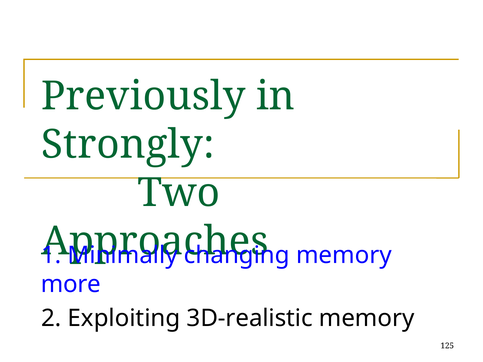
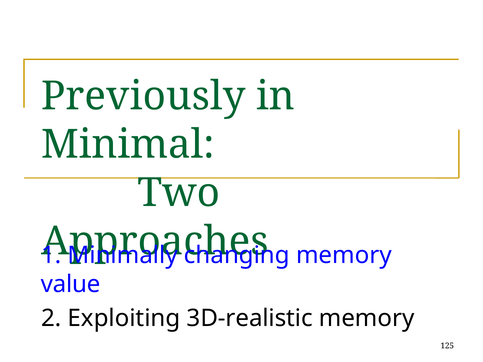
Strongly: Strongly -> Minimal (128, 145)
more: more -> value (71, 284)
